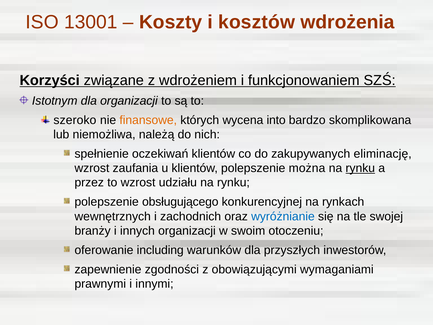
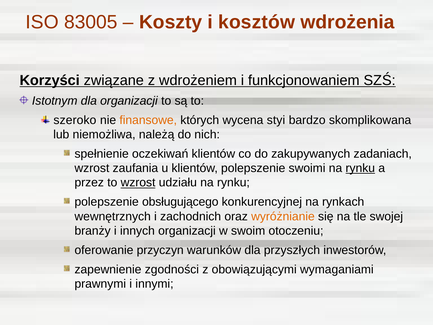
13001: 13001 -> 83005 (91, 22)
into: into -> styi (276, 120)
eliminację: eliminację -> zadaniach (383, 154)
można: można -> swoimi (307, 168)
wzrost underline: none -> present (138, 183)
wyróżnianie colour: blue -> orange (283, 216)
including: including -> przyczyn (160, 250)
